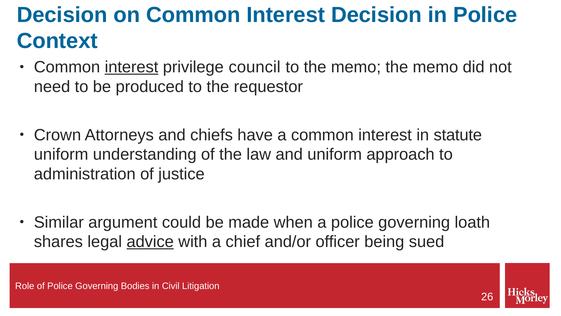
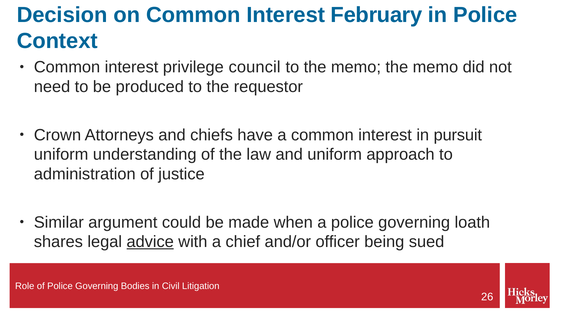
Interest Decision: Decision -> February (376, 15)
interest underline: present -> none (132, 67)
statute: statute -> pursuit (458, 135)
